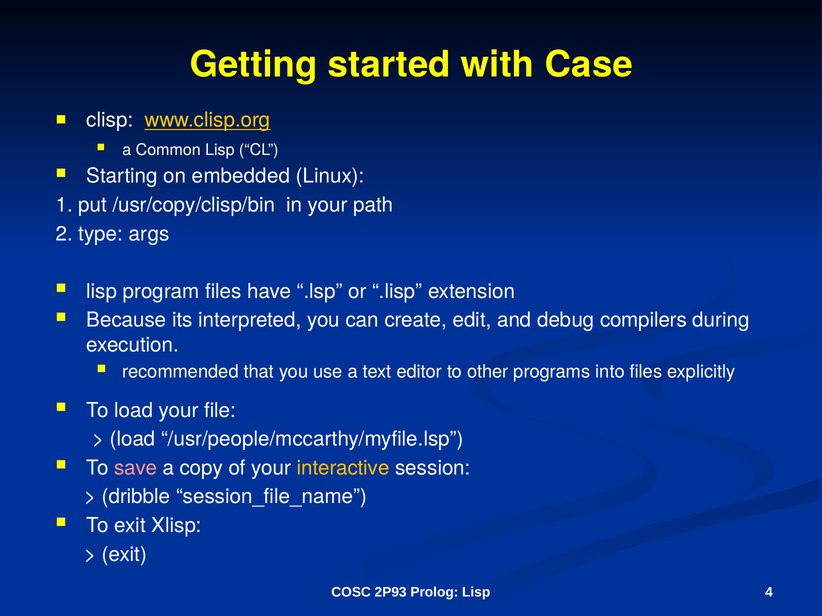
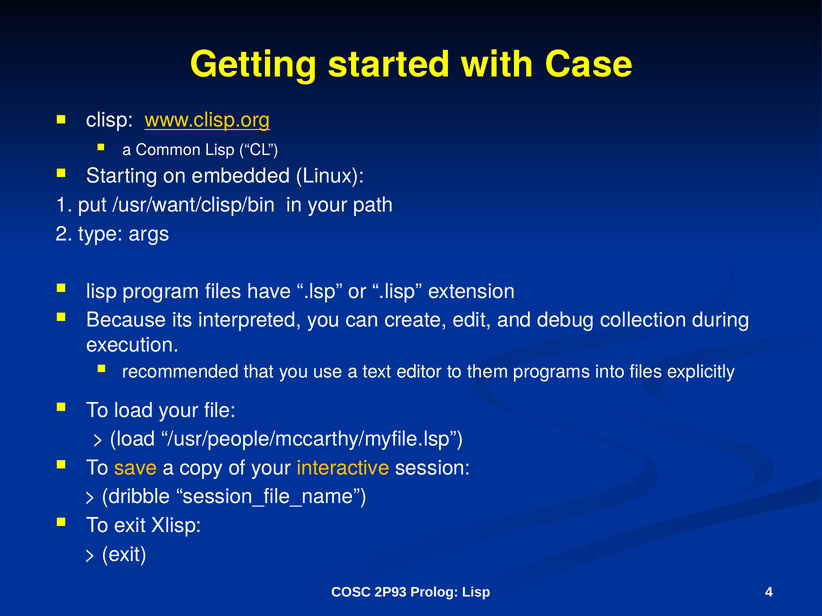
/usr/copy/clisp/bin: /usr/copy/clisp/bin -> /usr/want/clisp/bin (194, 205)
compilers: compilers -> collection (643, 320)
other: other -> them (488, 372)
save colour: pink -> yellow (136, 468)
